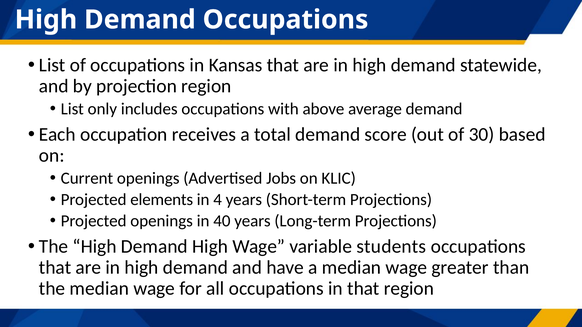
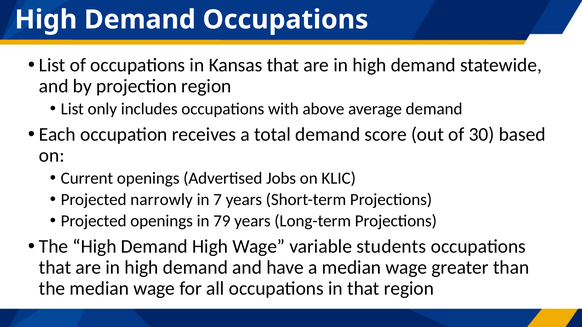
elements: elements -> narrowly (162, 200)
4: 4 -> 7 (218, 200)
40: 40 -> 79 (222, 221)
